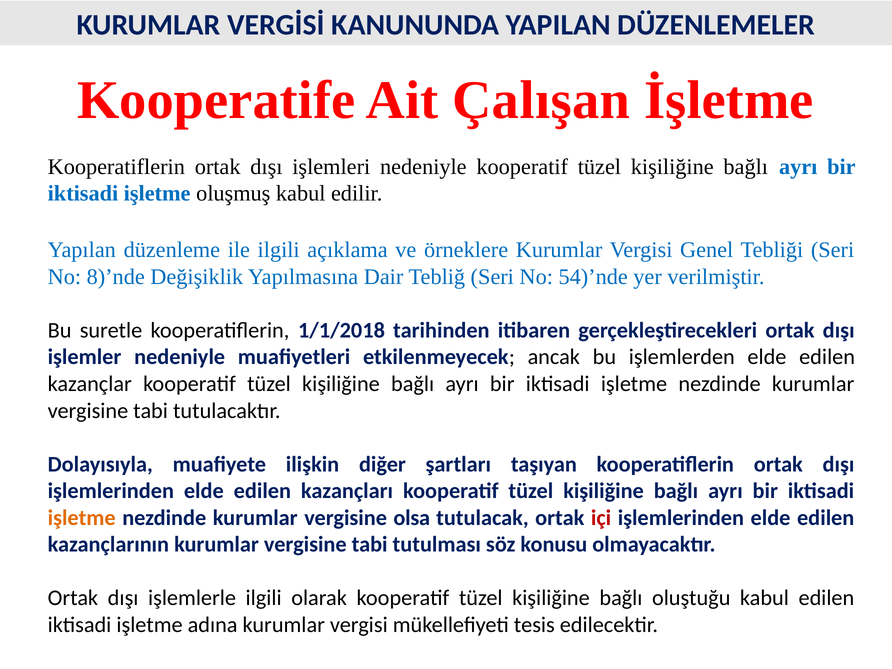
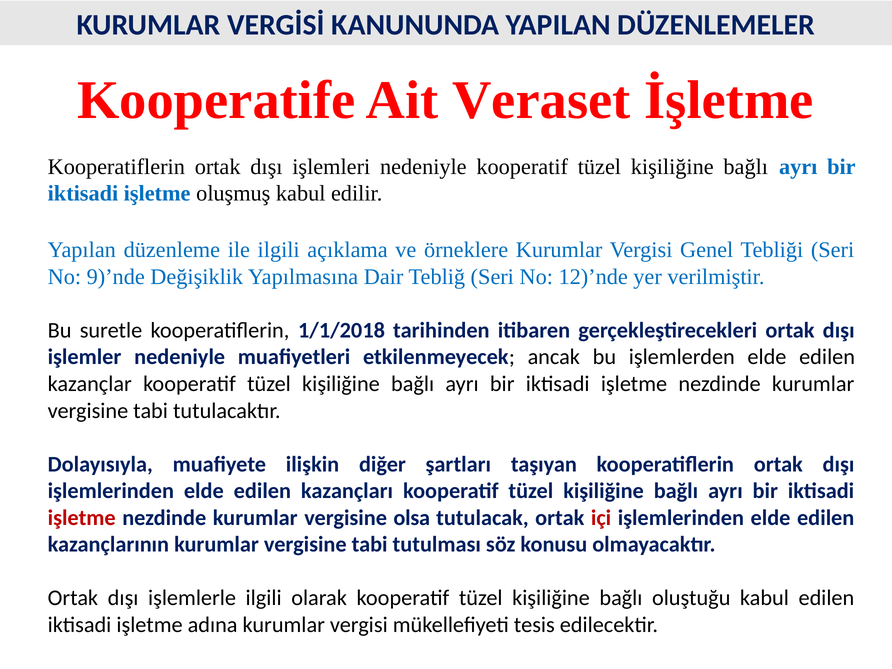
Çalışan: Çalışan -> Veraset (541, 100)
8)’nde: 8)’nde -> 9)’nde (116, 277)
54)’nde: 54)’nde -> 12)’nde (593, 277)
işletme colour: orange -> red (82, 518)
